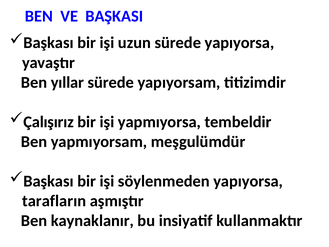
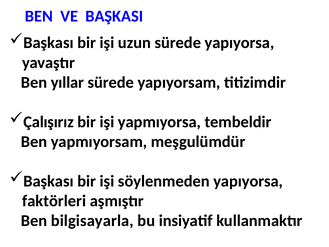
tarafların: tarafların -> faktörleri (54, 201)
kaynaklanır: kaynaklanır -> bilgisayarla (92, 220)
